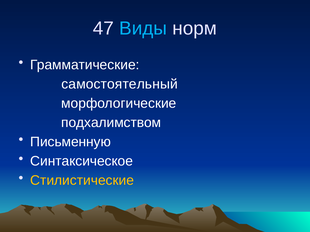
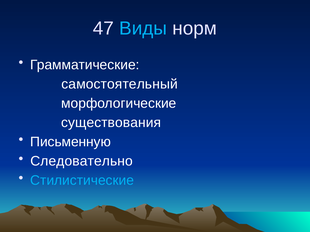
подхалимством: подхалимством -> существования (111, 123)
Синтаксическое: Синтаксическое -> Следовательно (82, 162)
Стилистические colour: yellow -> light blue (82, 181)
